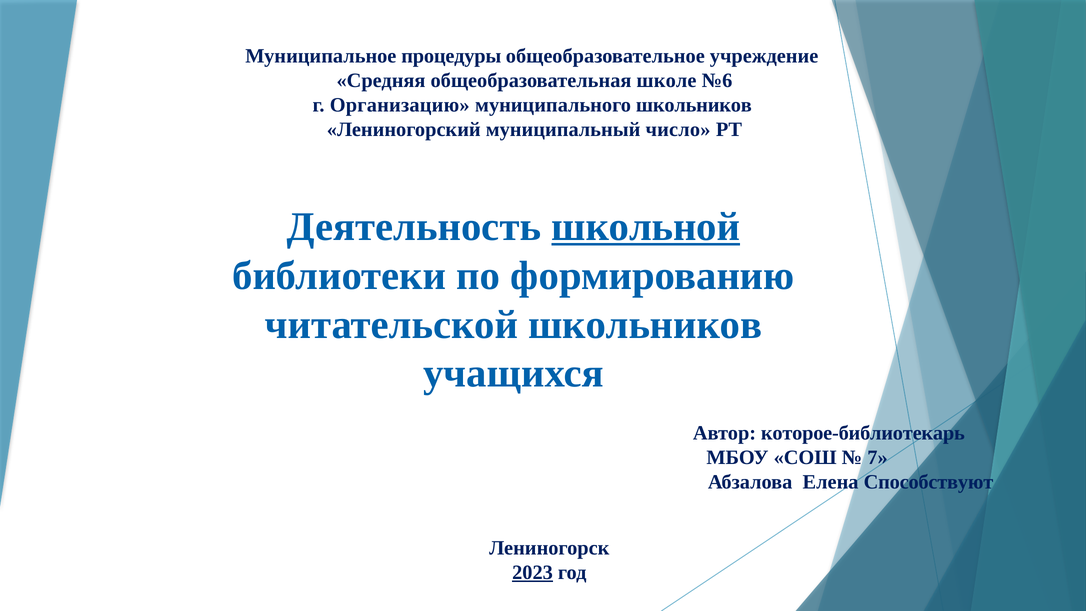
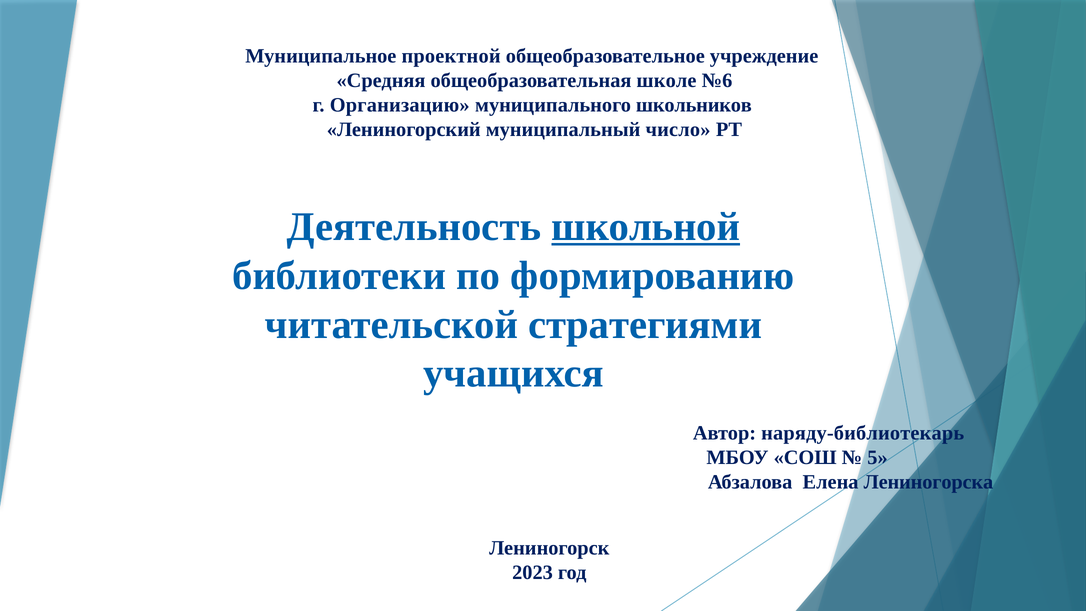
процедуры: процедуры -> проектной (451, 56)
читательской школьников: школьников -> стратегиями (645, 325)
которое-библиотекарь: которое-библиотекарь -> наряду-библиотекарь (863, 433)
7: 7 -> 5 (878, 458)
Способствуют: Способствуют -> Лениногорска (928, 482)
2023 underline: present -> none (533, 572)
